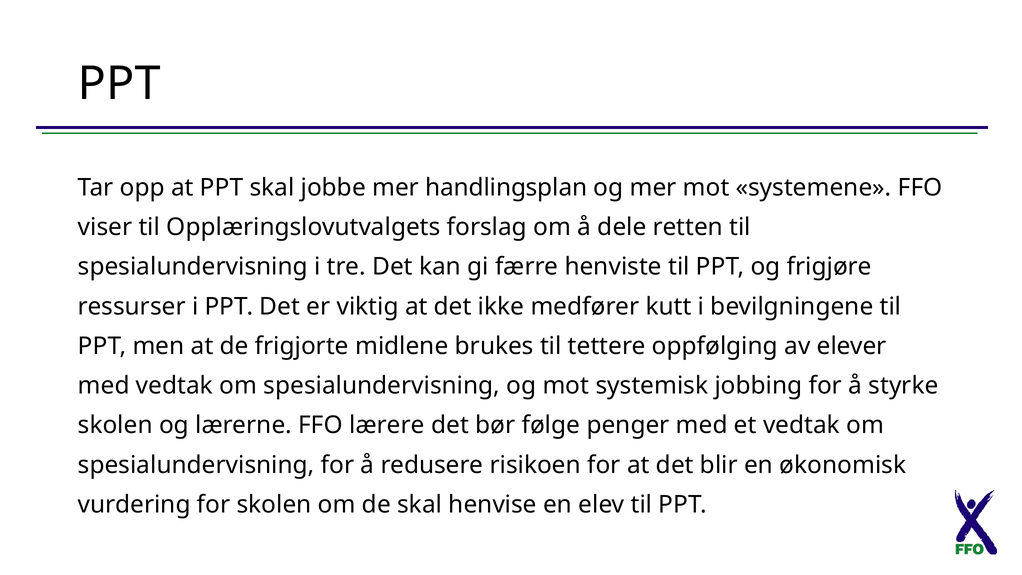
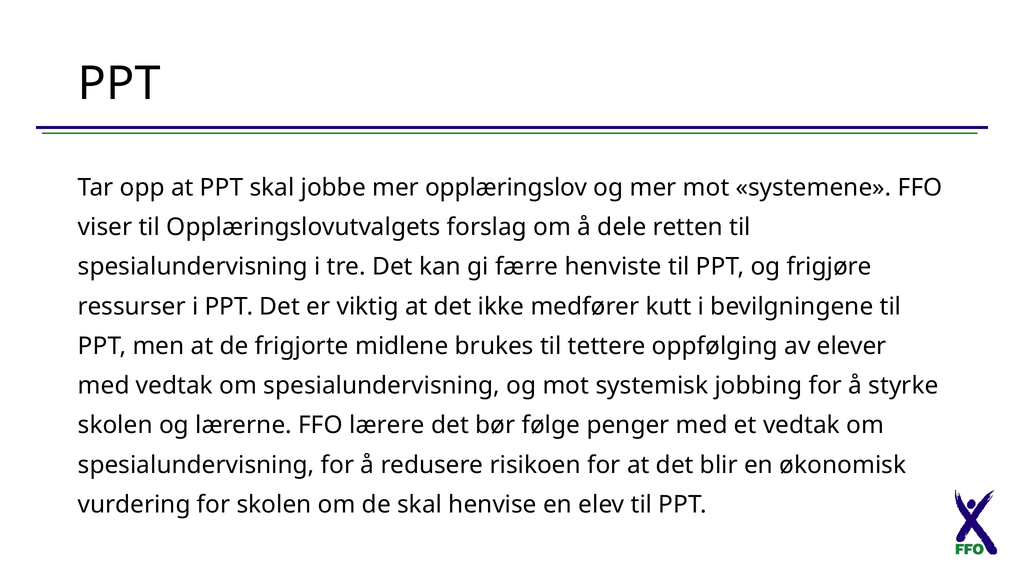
handlingsplan: handlingsplan -> opplæringslov (506, 188)
